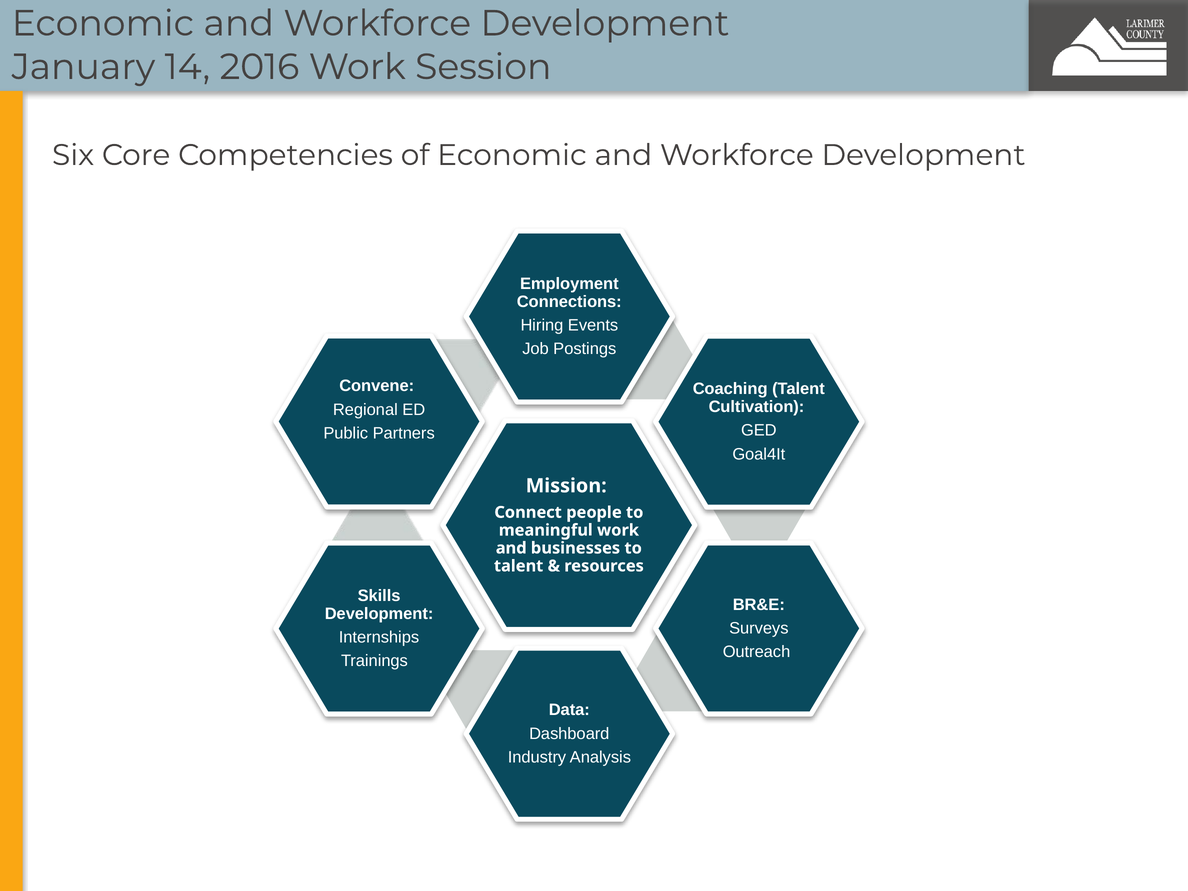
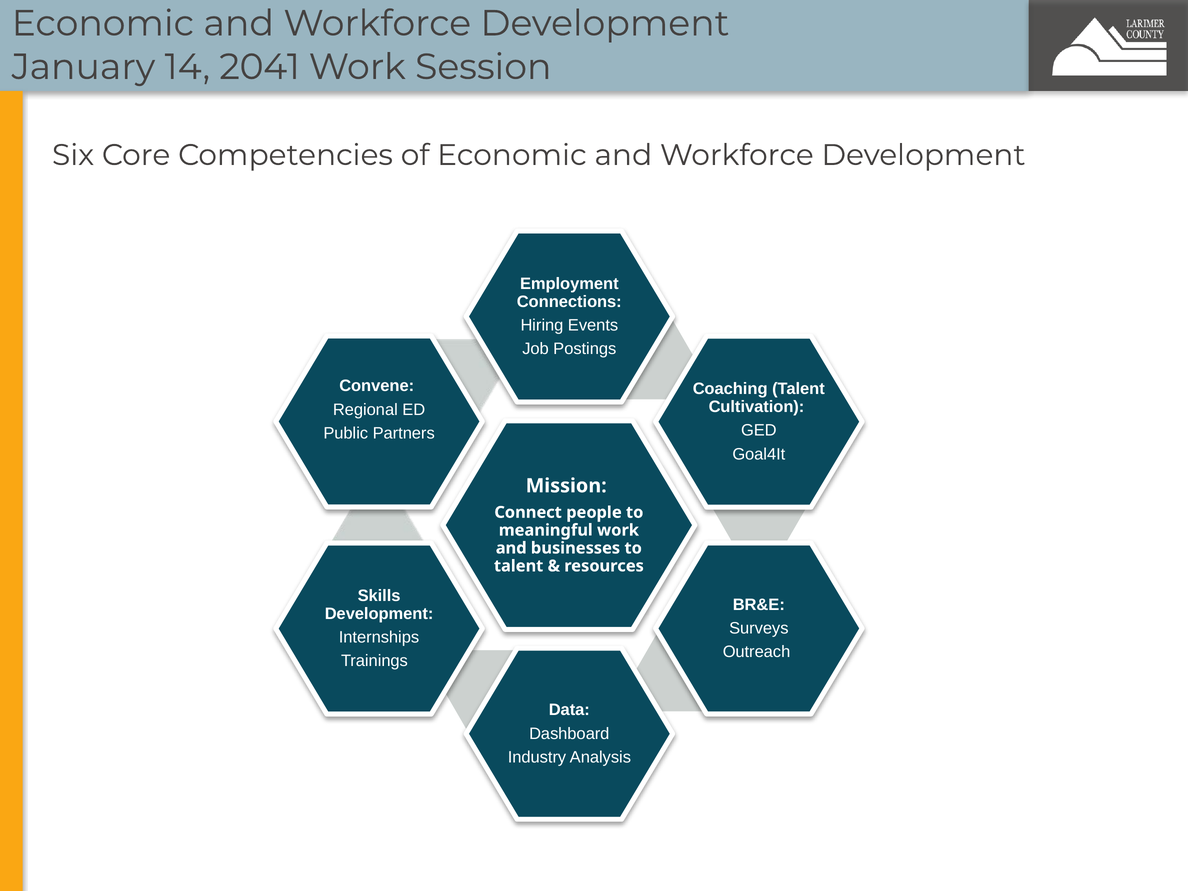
2016: 2016 -> 2041 (260, 67)
